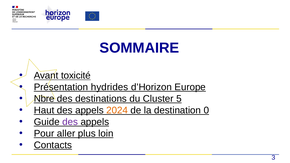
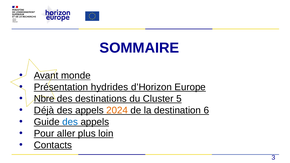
toxicité: toxicité -> monde (76, 76)
Haut: Haut -> Déjà (44, 110)
0: 0 -> 6 (206, 110)
des colour: purple -> blue (70, 122)
